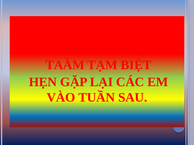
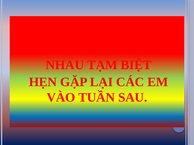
TAÀM: TAÀM -> NHAU (65, 65)
